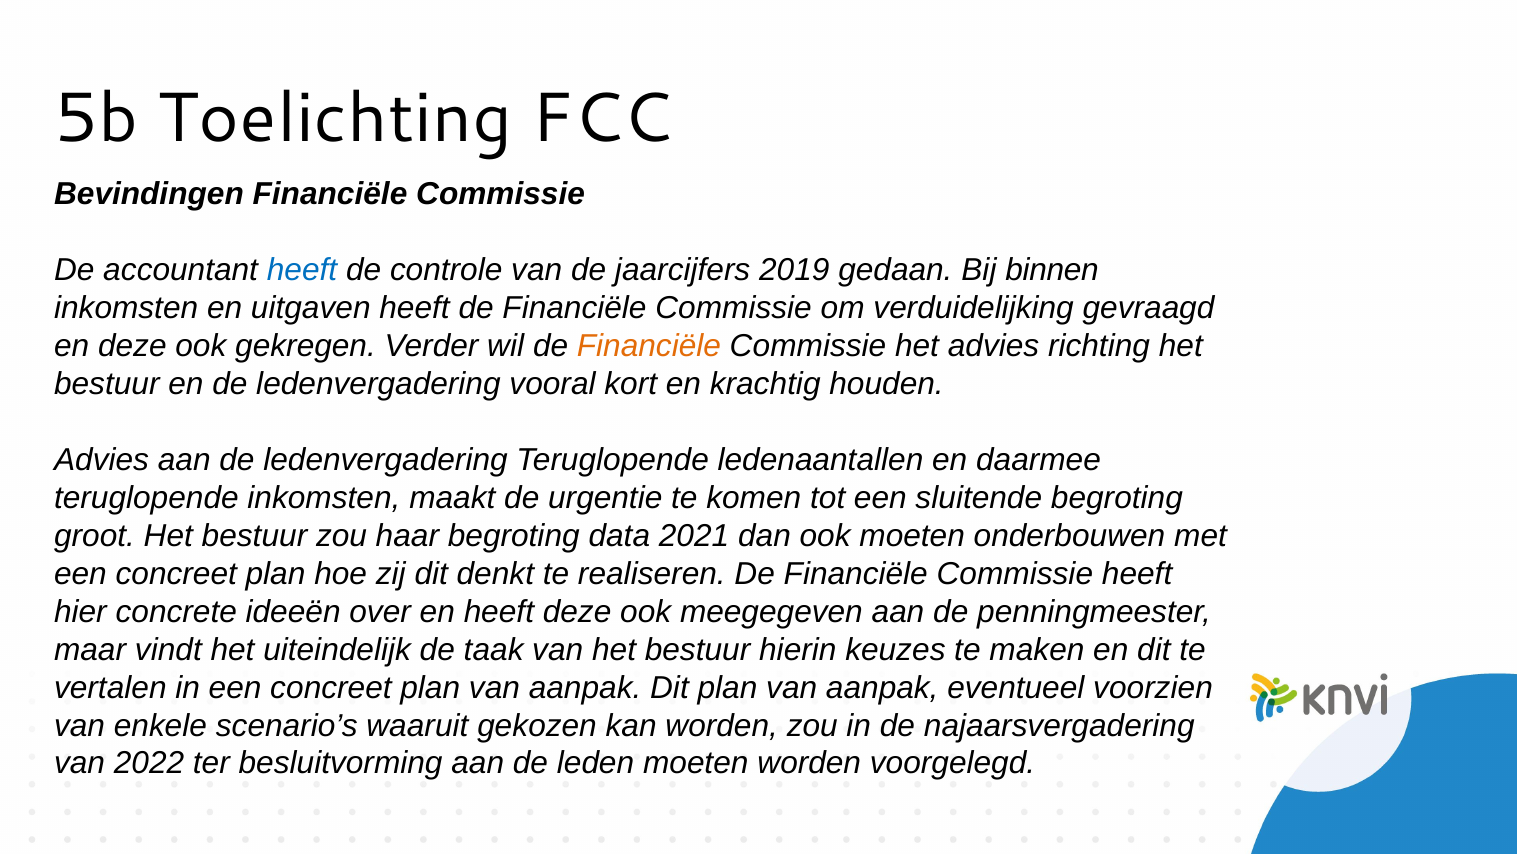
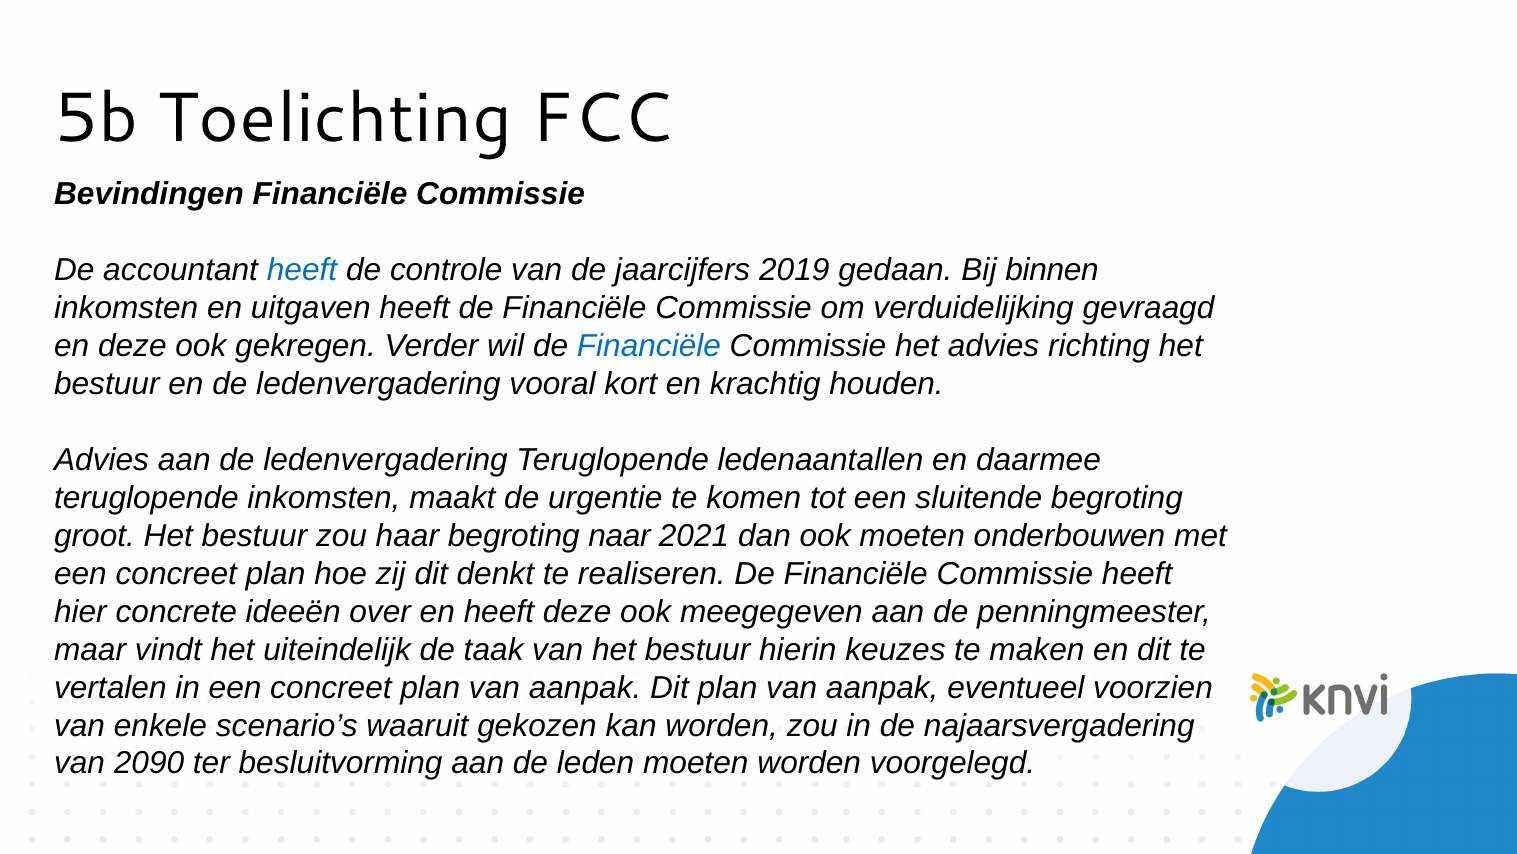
Financiële colour: orange -> blue (649, 346)
data: data -> naar (619, 535)
2022: 2022 -> 2090 (149, 763)
